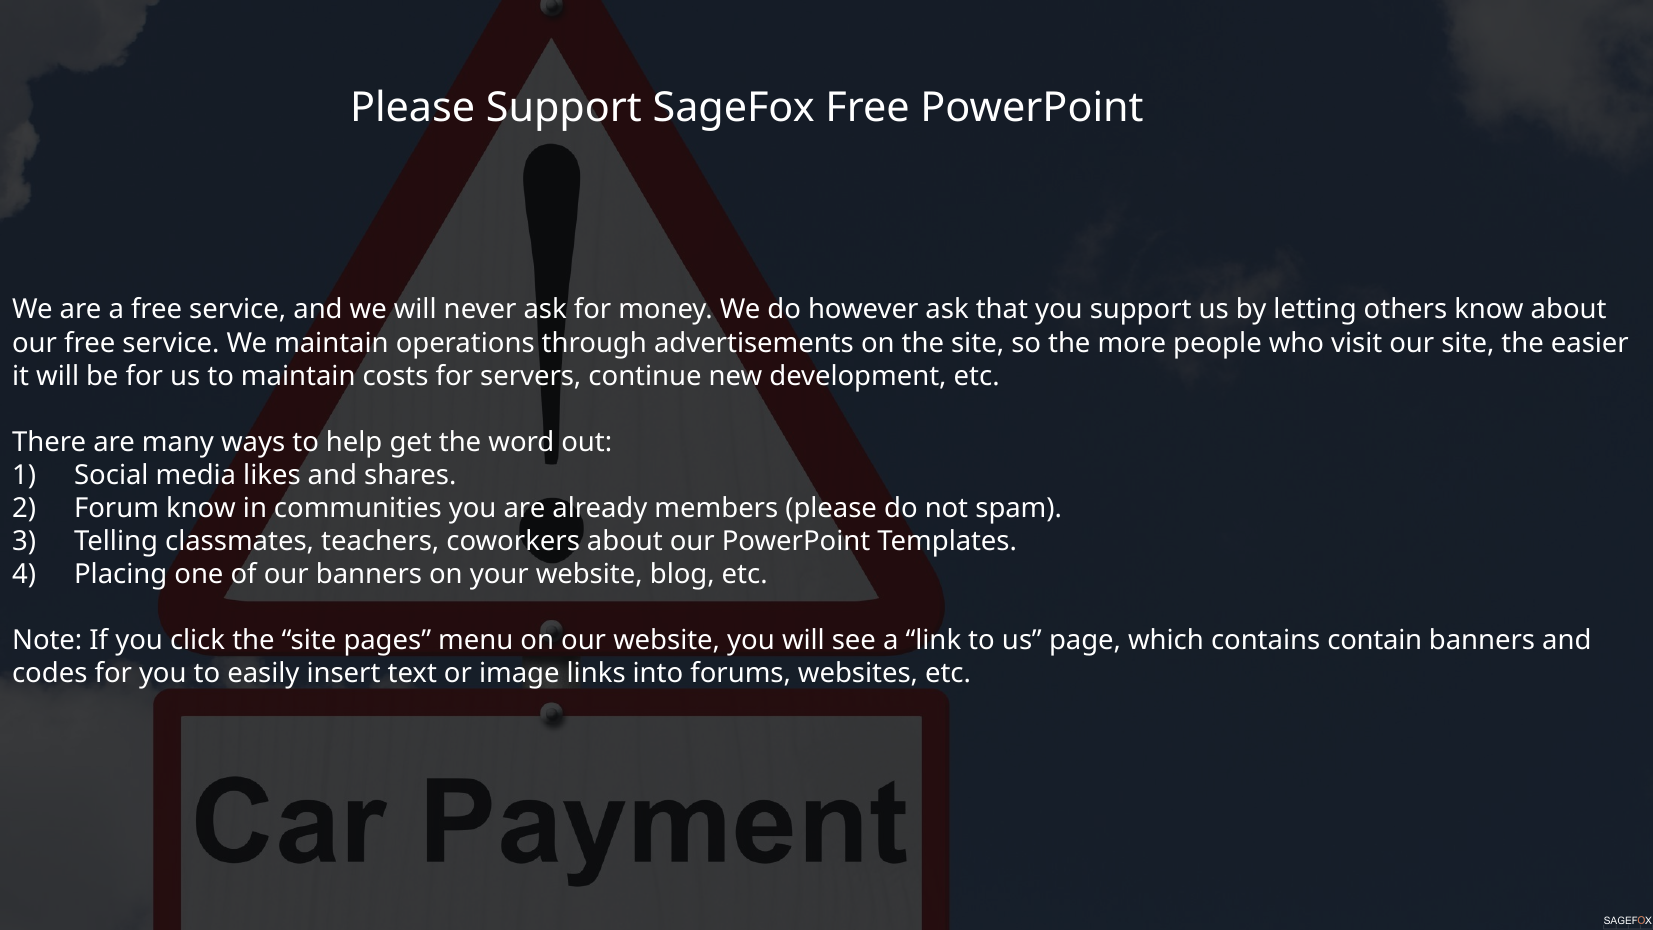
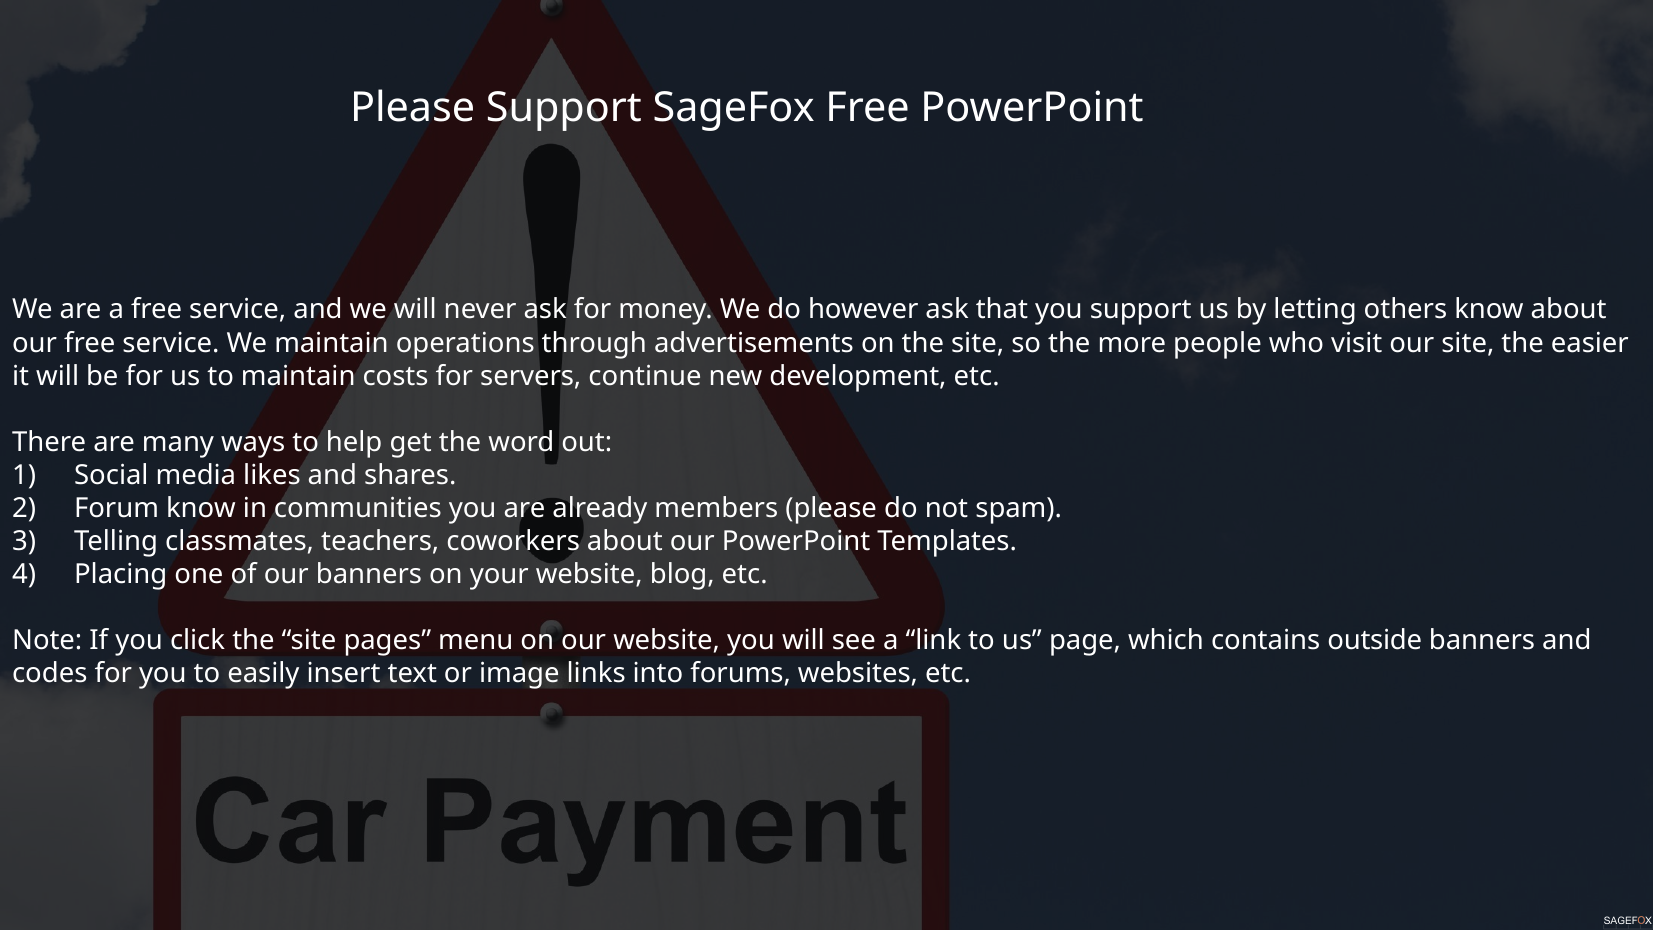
contain: contain -> outside (1375, 640)
